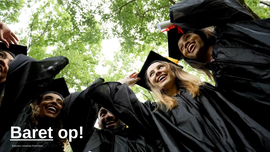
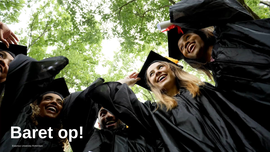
Baret underline: present -> none (32, 133)
